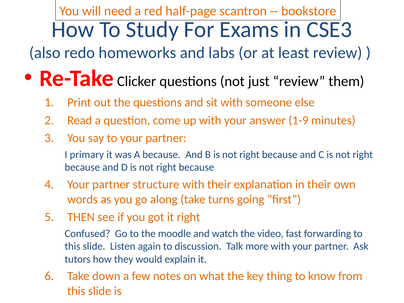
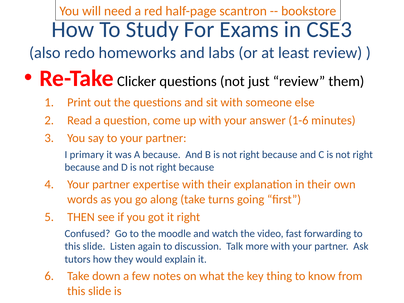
1-9: 1-9 -> 1-6 (298, 120)
structure: structure -> expertise (156, 184)
